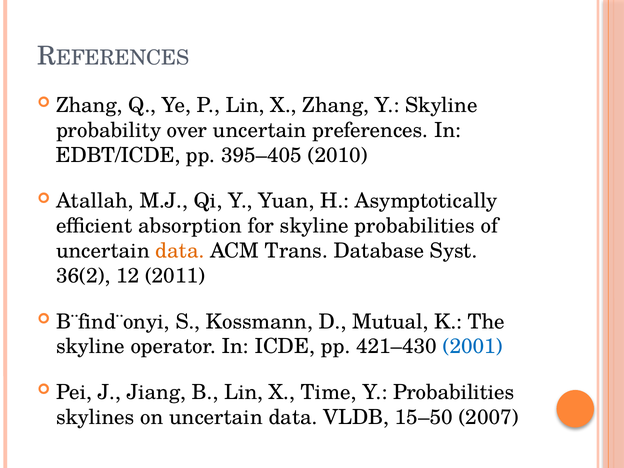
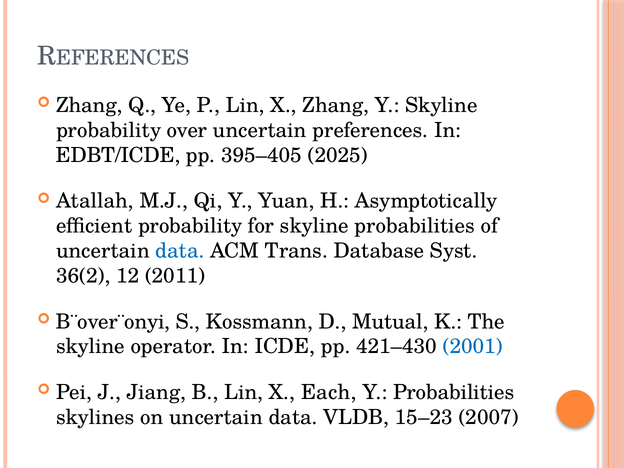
2010: 2010 -> 2025 (338, 155)
efficient absorption: absorption -> probability (190, 226)
data colour: orange -> blue (180, 251)
B¨find¨onyi: B¨find¨onyi -> B¨over¨onyi (113, 322)
Time: Time -> Each (329, 392)
15–50: 15–50 -> 15–23 (424, 417)
